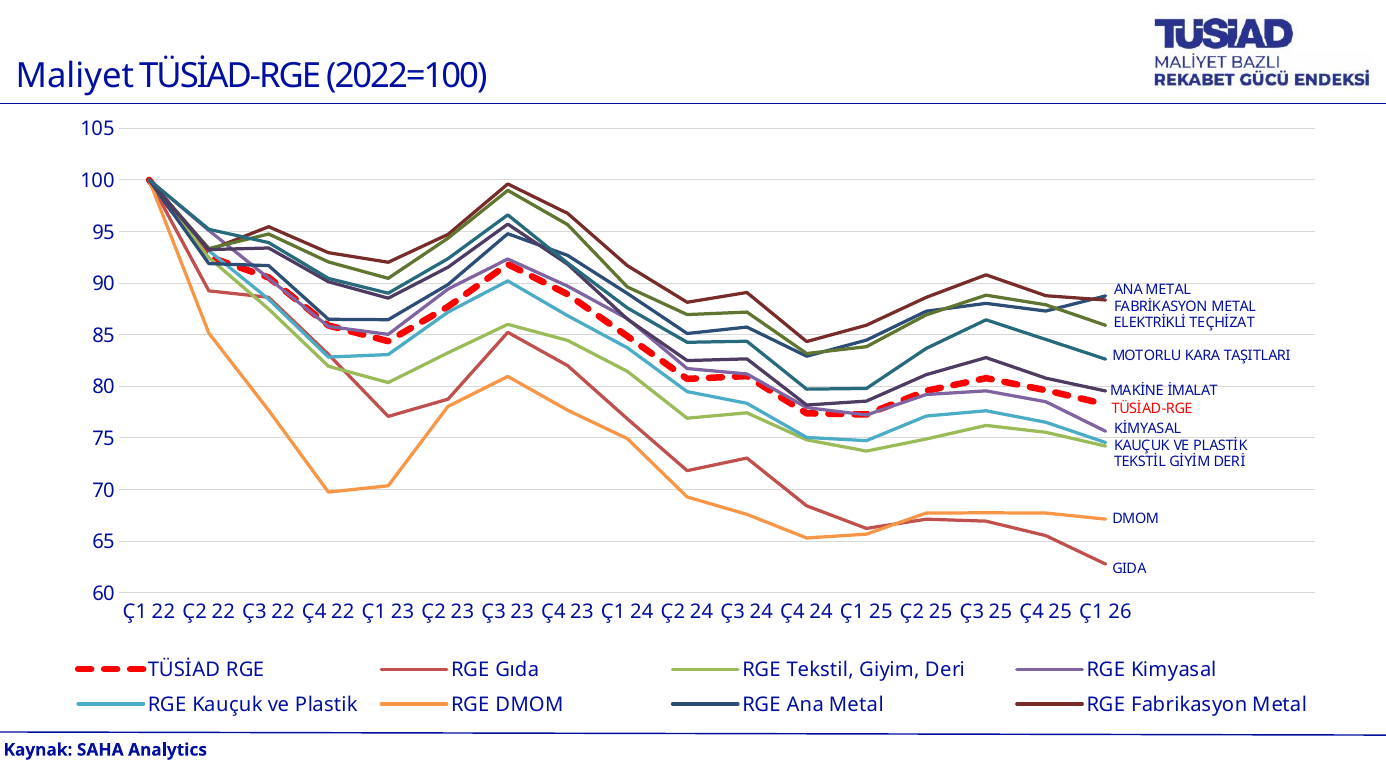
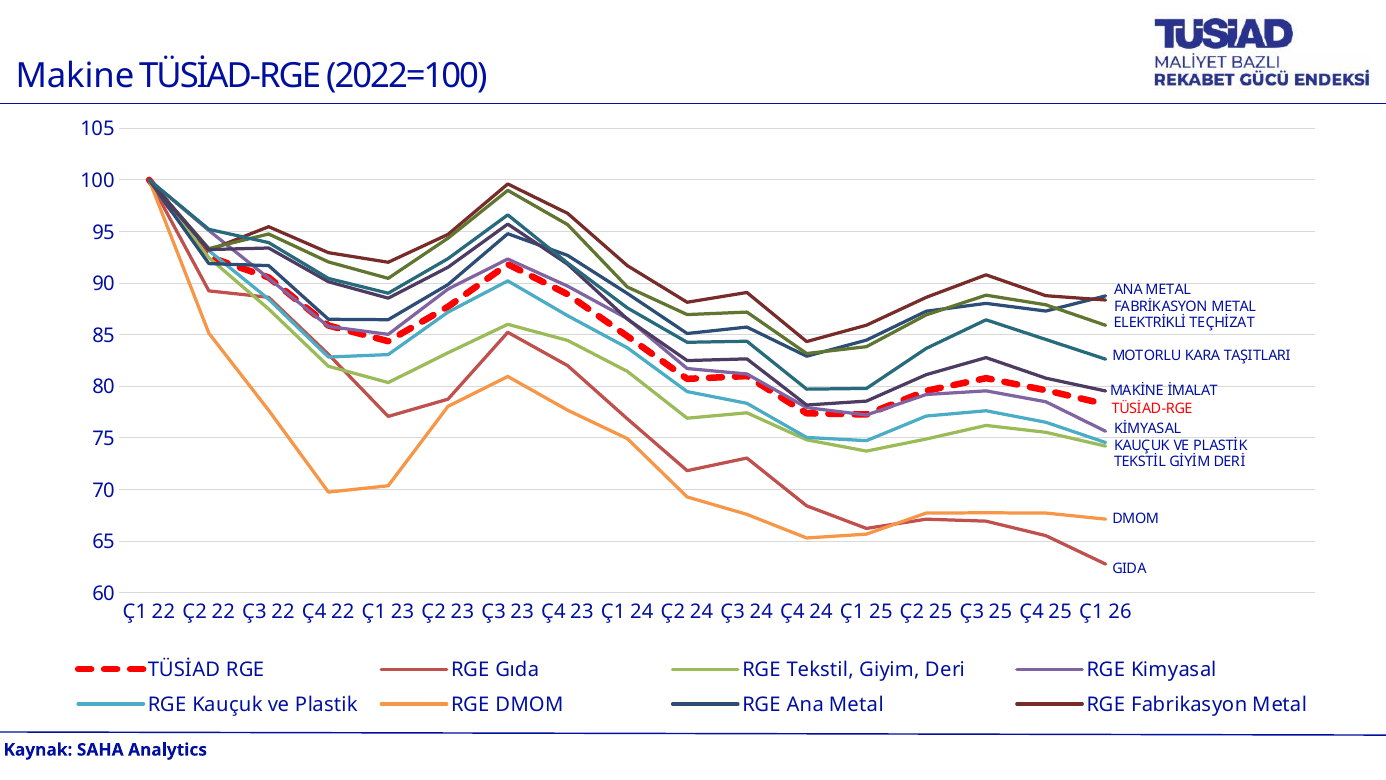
Maliyet: Maliyet -> Makine (75, 76)
